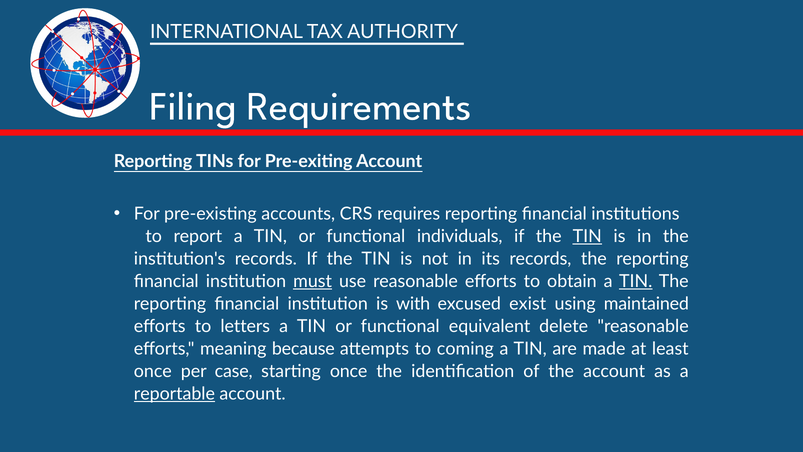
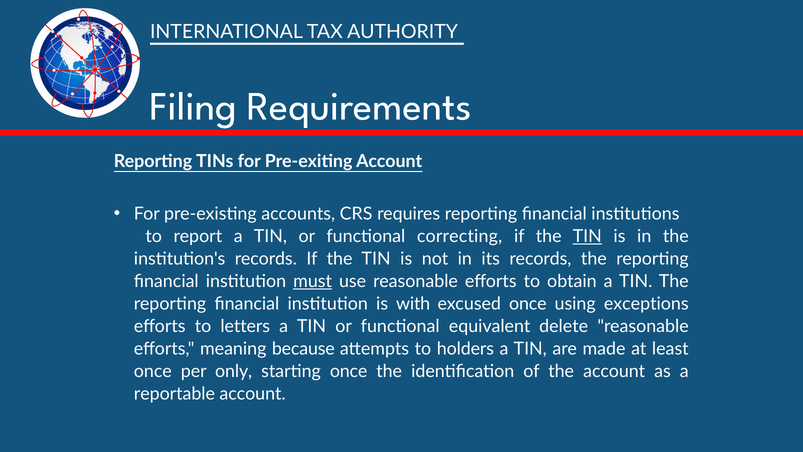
individuals: individuals -> correcting (460, 236)
TIN underline: present -> none (636, 281)
excused exist: exist -> once (528, 304)
maintained: maintained -> exceptions (646, 304)
coming: coming -> holders (465, 349)
case: case -> only (234, 371)
reportable underline: present -> none (174, 393)
